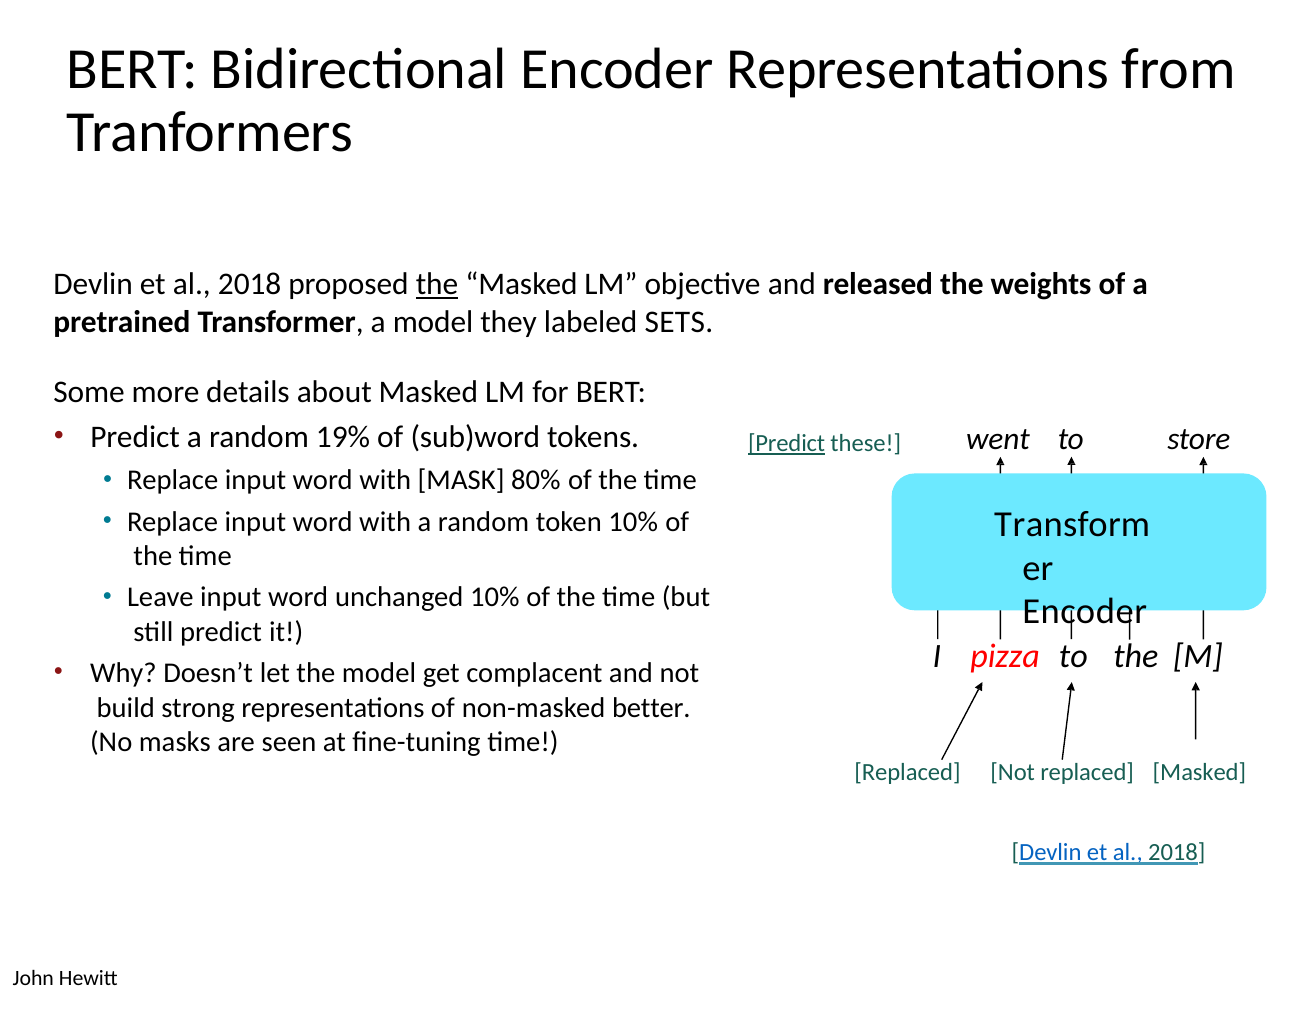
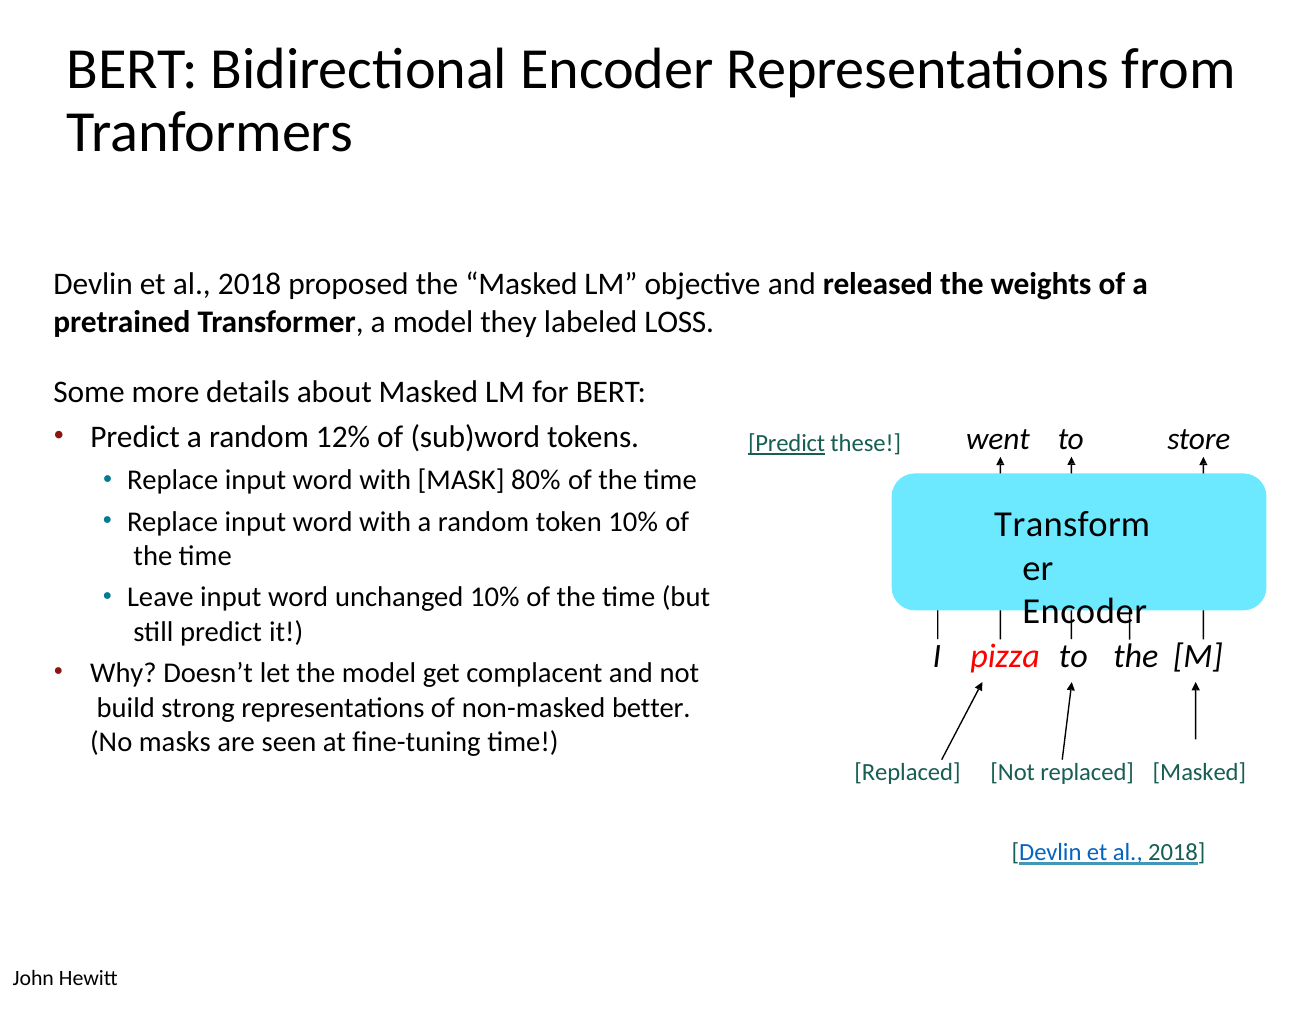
the underline: present -> none (437, 284)
SETS: SETS -> LOSS (679, 322)
19%: 19% -> 12% (343, 438)
